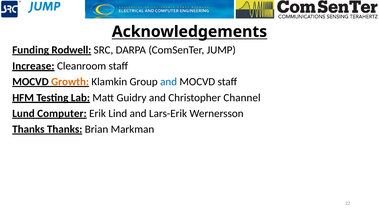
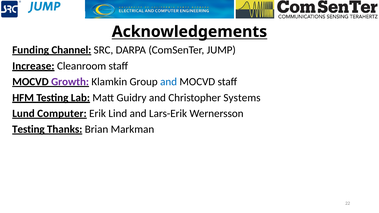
Rodwell: Rodwell -> Channel (71, 50)
Growth colour: orange -> purple (70, 82)
Channel: Channel -> Systems (242, 98)
Thanks: Thanks -> Testing (28, 129)
